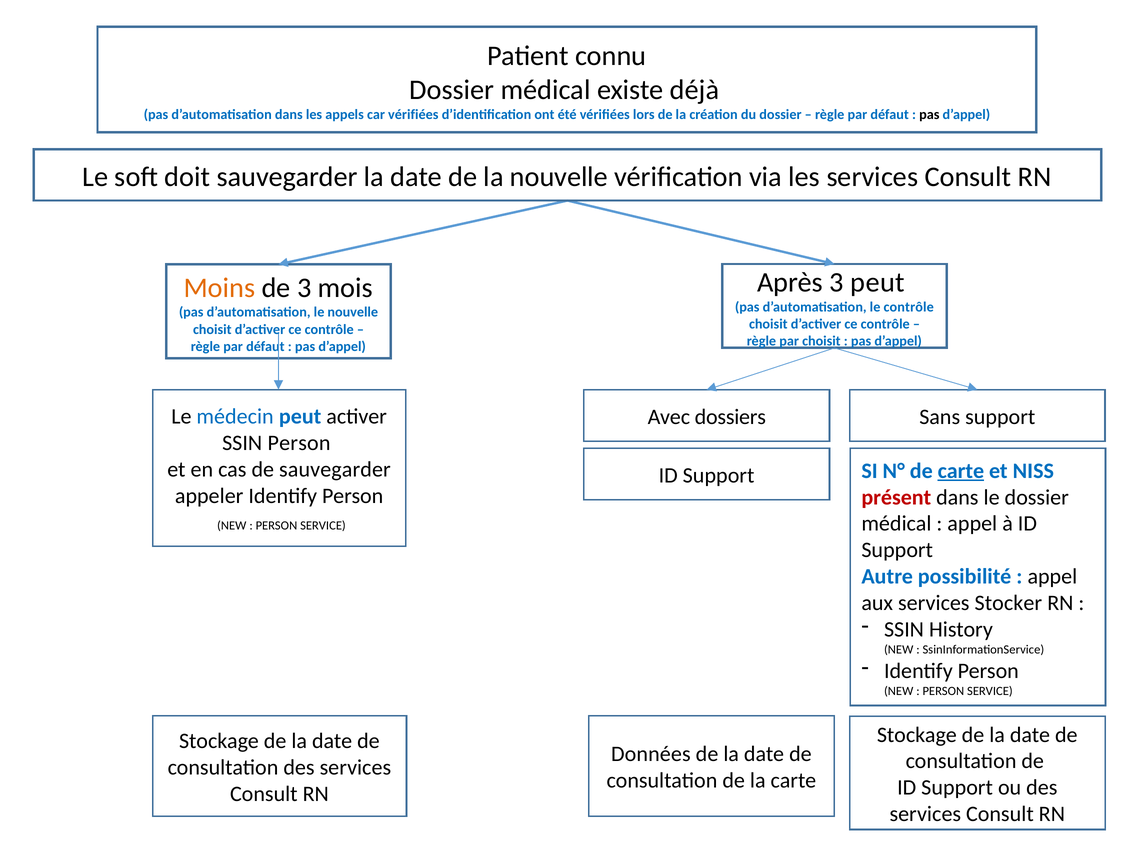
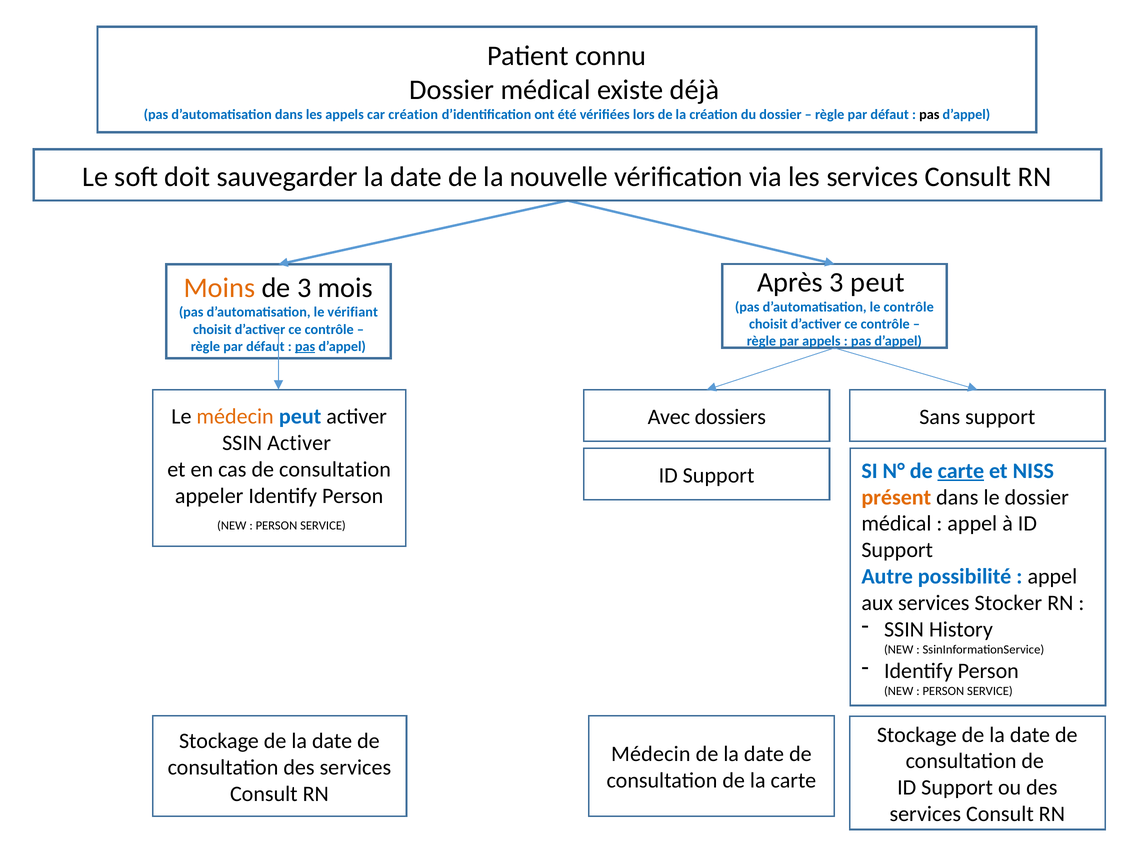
car vérifiées: vérifiées -> création (413, 115)
le nouvelle: nouvelle -> vérifiant (353, 312)
par choisit: choisit -> appels (821, 341)
pas underline: none -> present (305, 347)
médecin colour: blue -> orange (235, 417)
SSIN Person: Person -> Activer (299, 443)
cas de sauvegarder: sauvegarder -> consultation (335, 470)
présent colour: red -> orange (896, 498)
Données: Données -> Médecin (651, 755)
